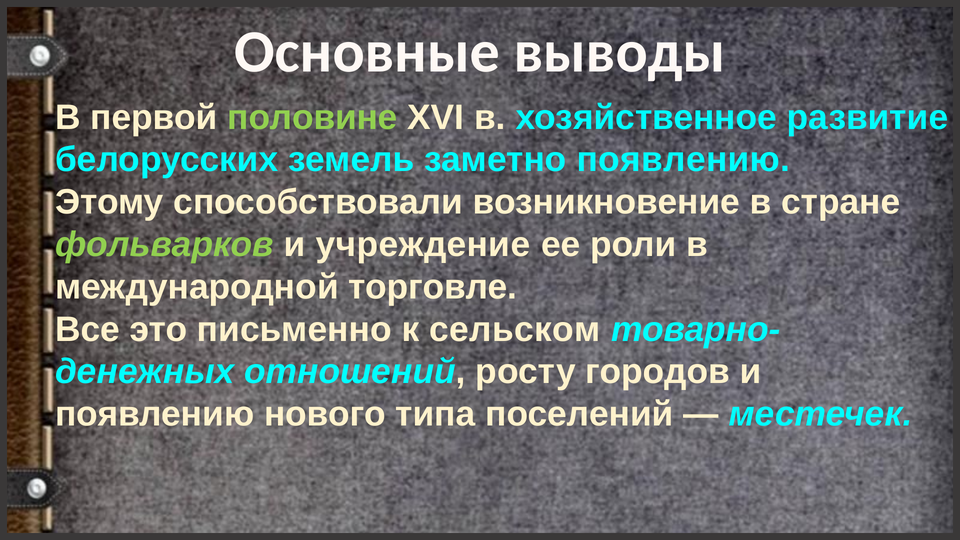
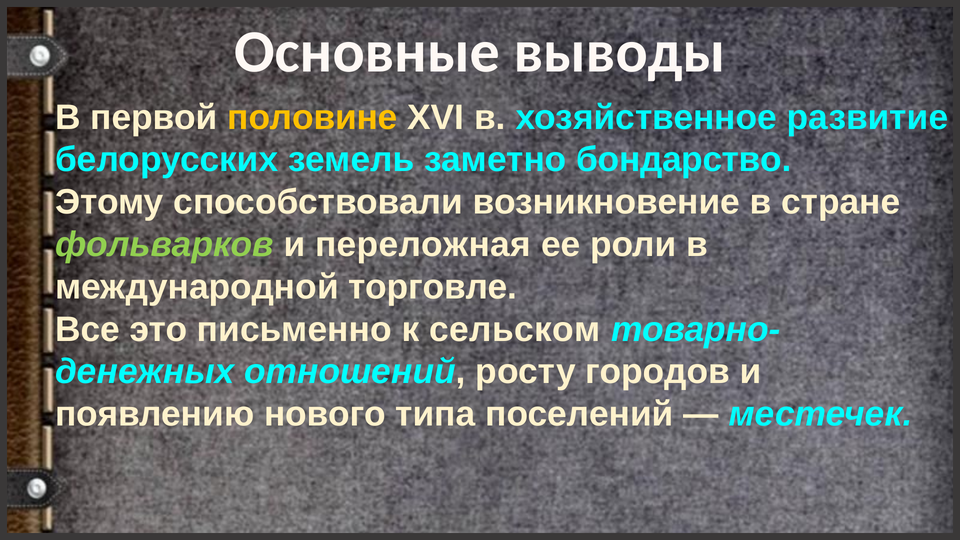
половине colour: light green -> yellow (312, 117)
заметно появлению: появлению -> бондарство (684, 160)
учреждение: учреждение -> переложная (423, 245)
